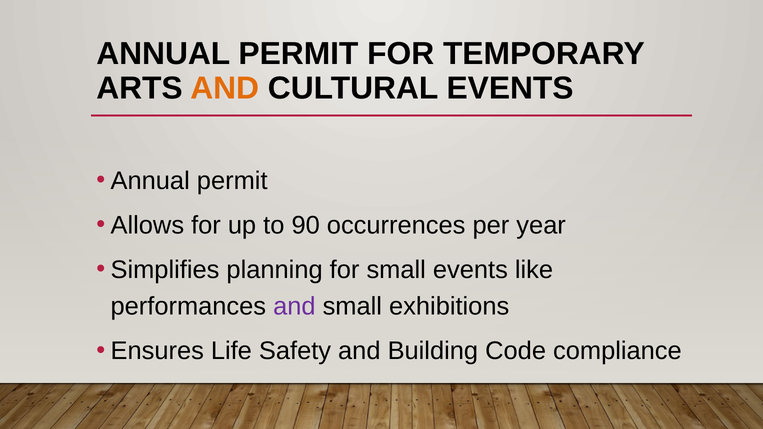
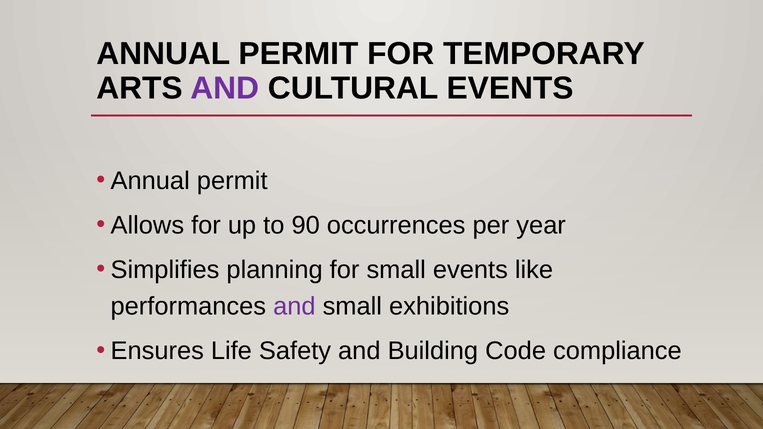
AND colour: orange -> purple (225, 88)
